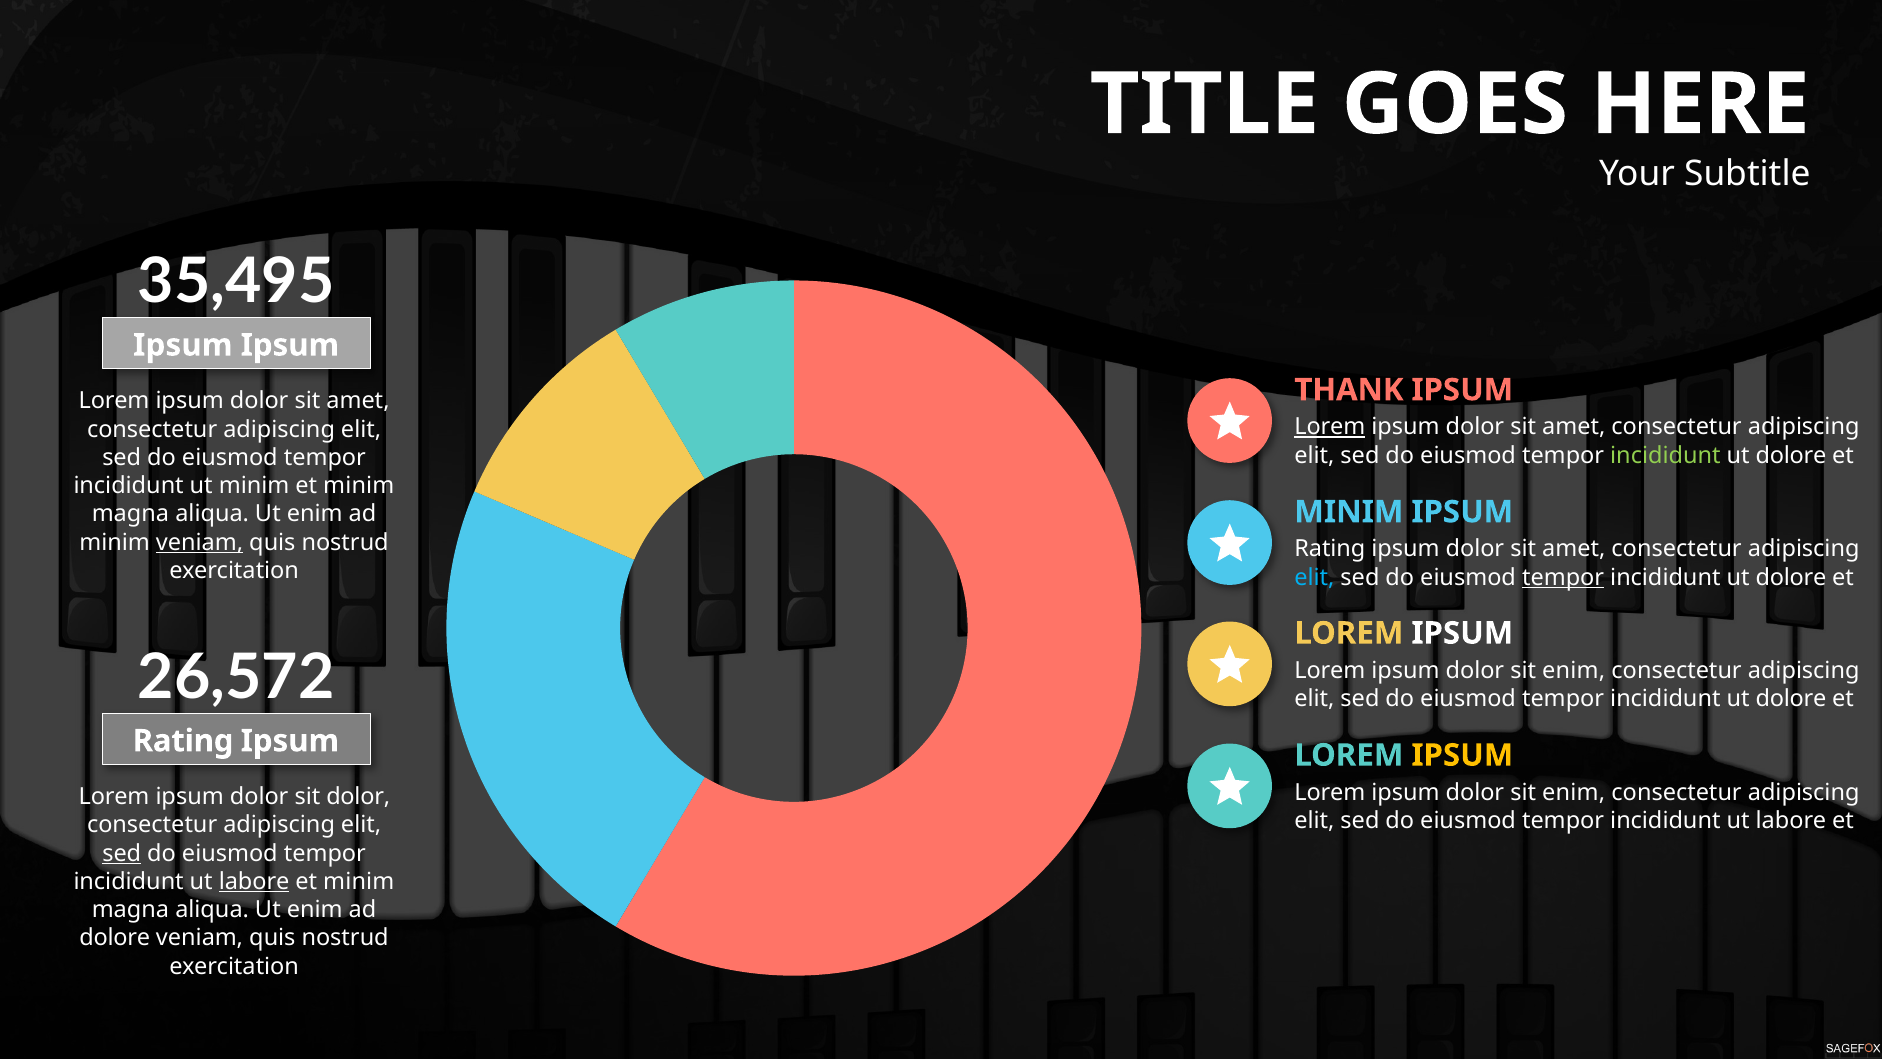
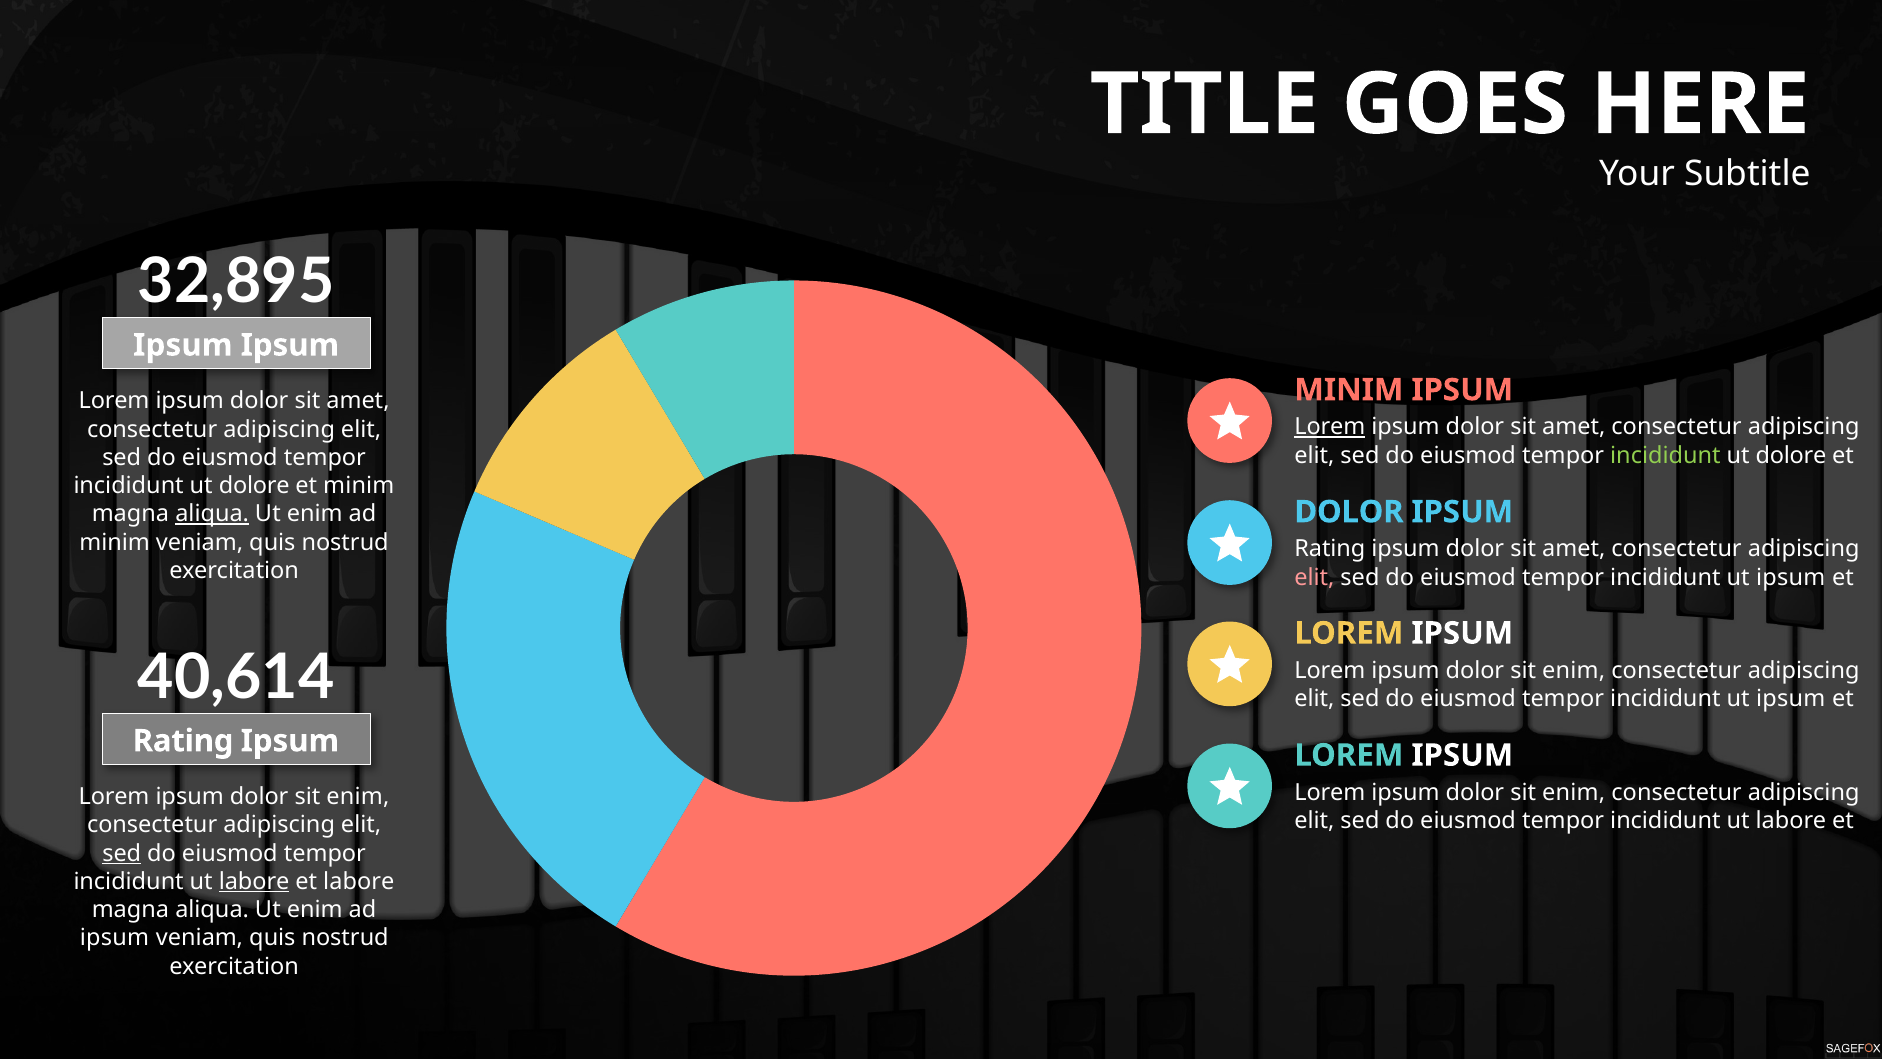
35,495: 35,495 -> 32,895 (236, 282)
THANK: THANK -> MINIM (1349, 390)
minim: minim -> dolore (254, 486)
MINIM: MINIM -> DOLOR (1349, 512)
aliqua underline: none -> present (212, 514)
veniam underline: present -> none (200, 542)
elit colour: light blue -> pink (1314, 577)
tempor underline: present -> none (1563, 577)
dolore: dolore -> ipsum (1791, 577)
26,572: 26,572 -> 40,614 (236, 677)
dolore: dolore -> ipsum (1791, 698)
IPSUM colour: yellow -> white (1462, 755)
dolor: dolor -> enim (358, 797)
minim: minim -> labore (359, 881)
dolore: dolore -> ipsum (114, 938)
